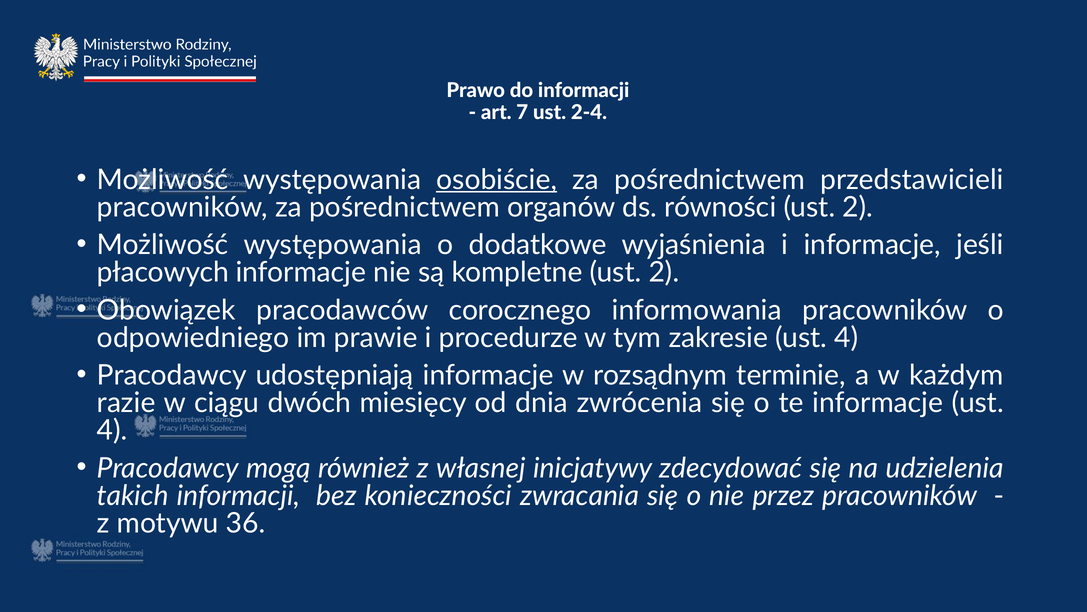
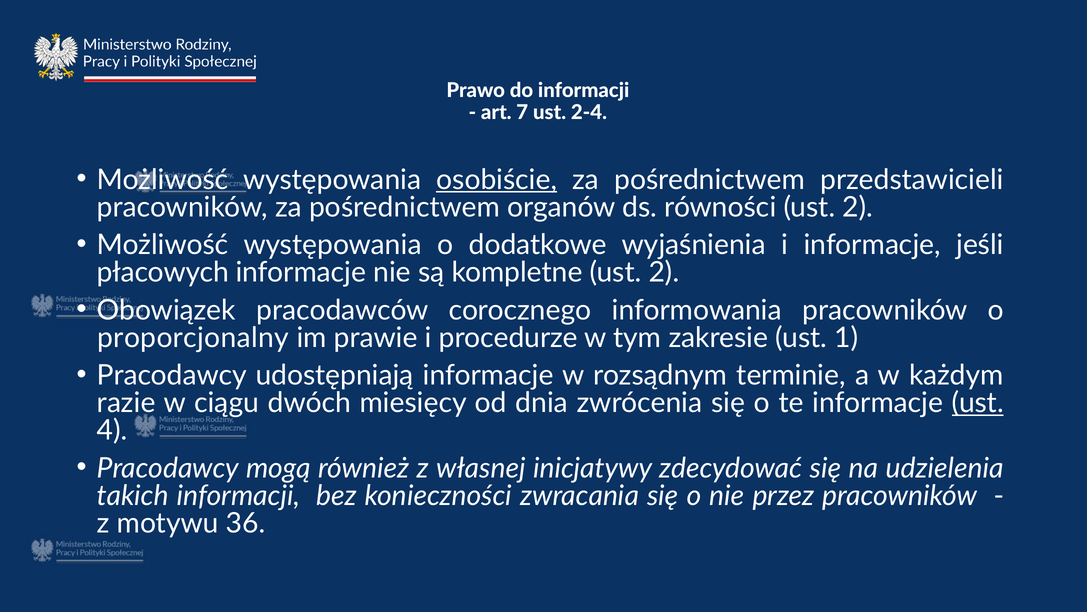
odpowiedniego: odpowiedniego -> proporcjonalny (193, 337)
zakresie ust 4: 4 -> 1 (846, 337)
ust underline: none -> present (978, 403)
